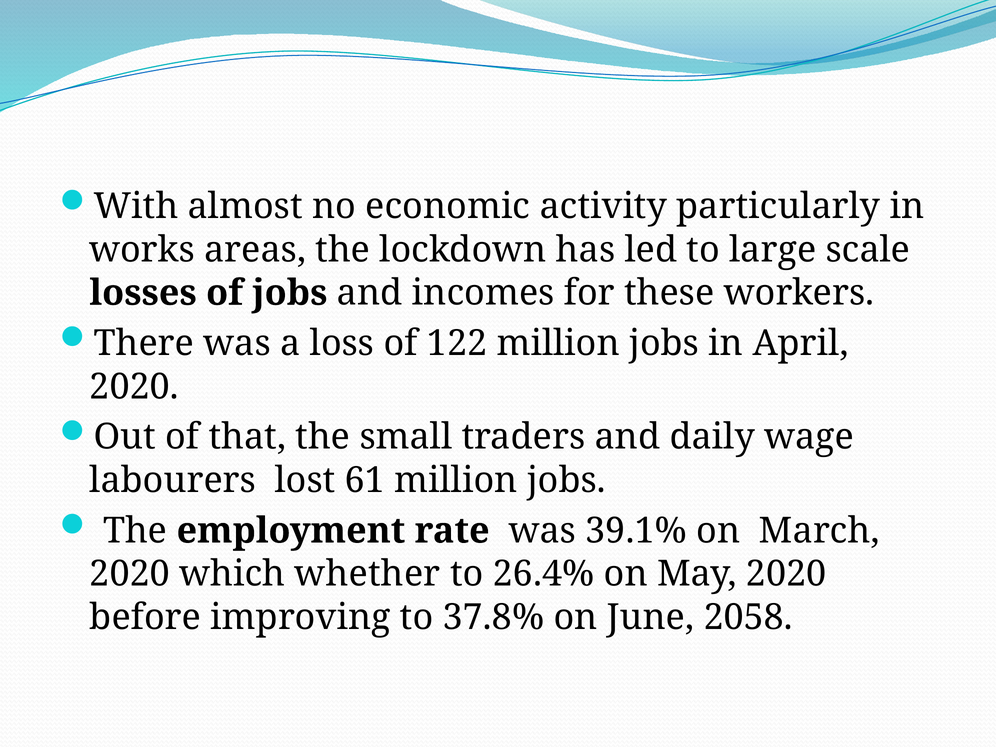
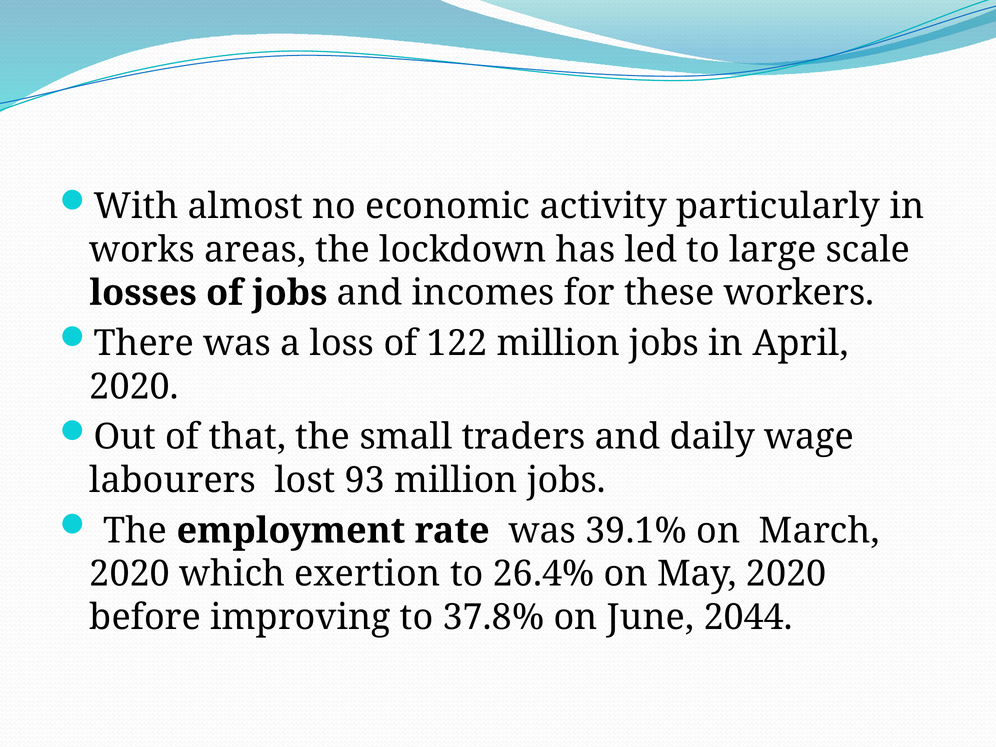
61: 61 -> 93 (365, 480)
whether: whether -> exertion (367, 574)
2058: 2058 -> 2044 (748, 617)
